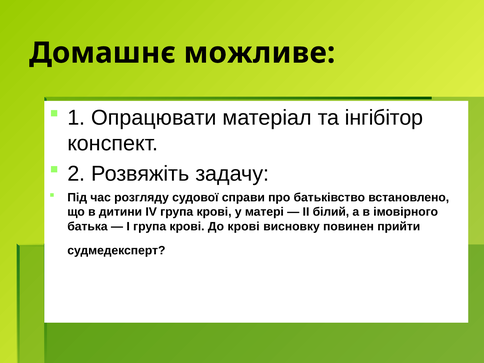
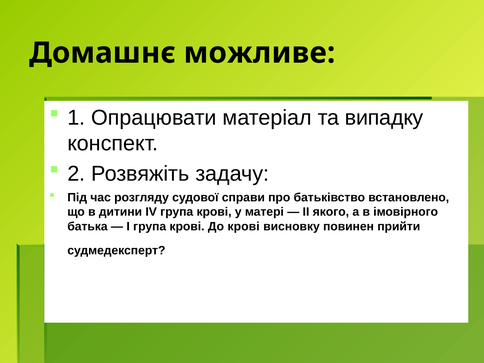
інгібітор: інгібітор -> випадку (384, 118)
білий: білий -> якого (331, 212)
